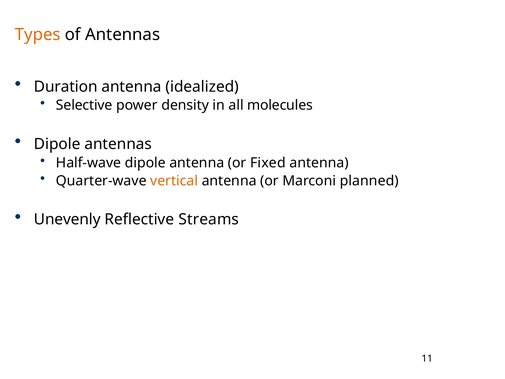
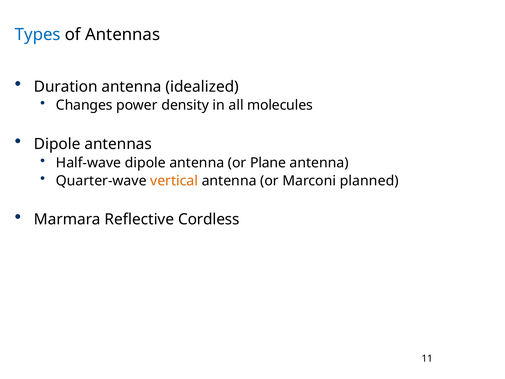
Types colour: orange -> blue (38, 35)
Selective: Selective -> Changes (84, 105)
Fixed: Fixed -> Plane (268, 163)
Unevenly: Unevenly -> Marmara (67, 219)
Streams: Streams -> Cordless (209, 219)
